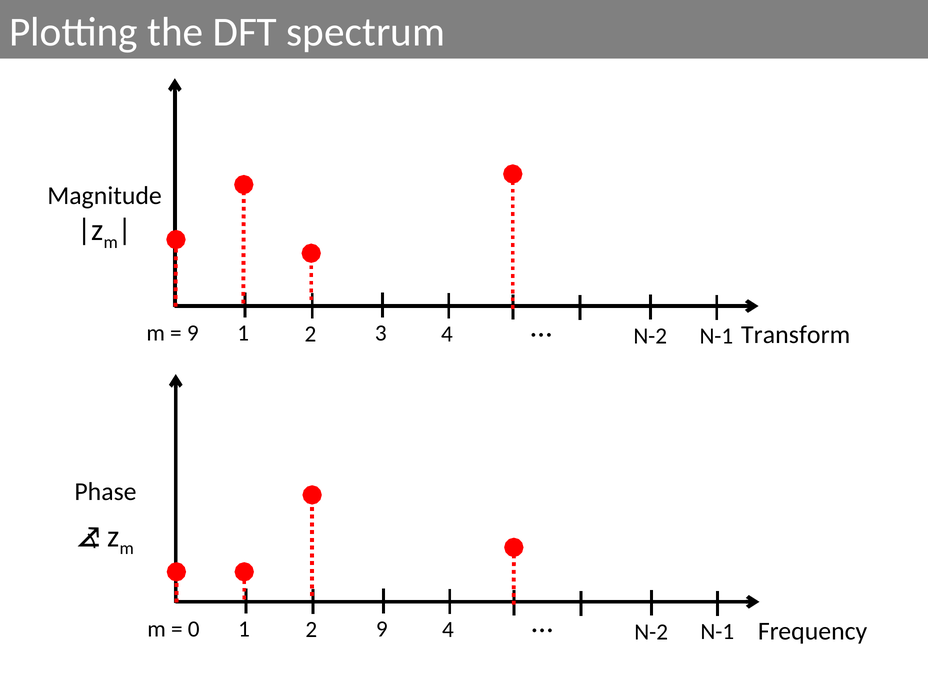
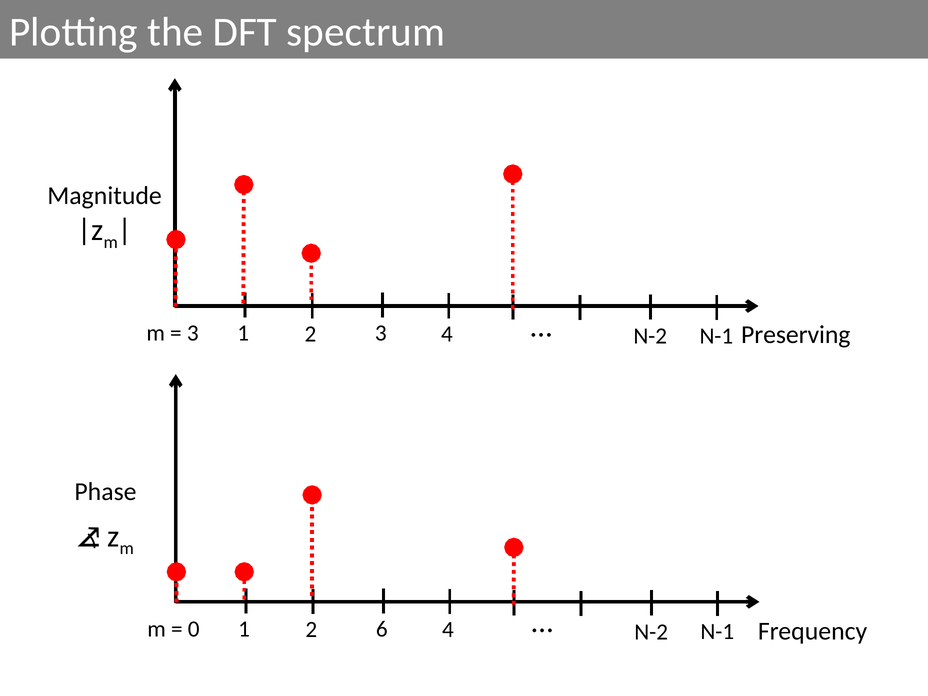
9: 9 -> 3 (193, 333)
Transform: Transform -> Preserving (796, 335)
0 9: 9 -> 6 (382, 629)
